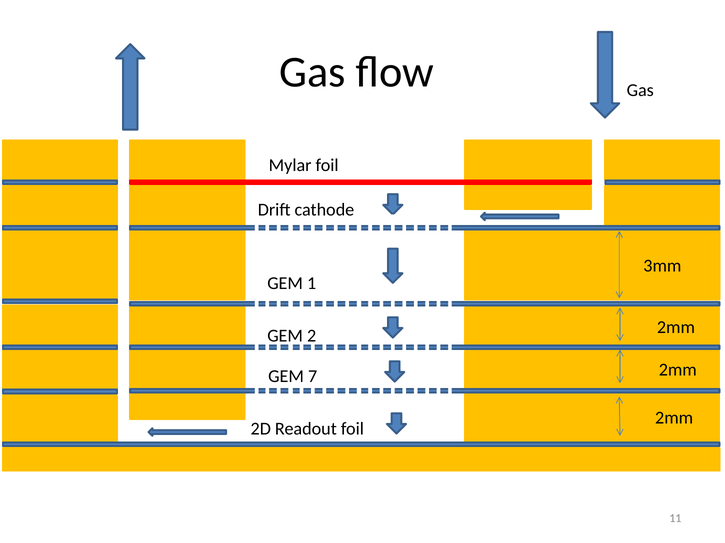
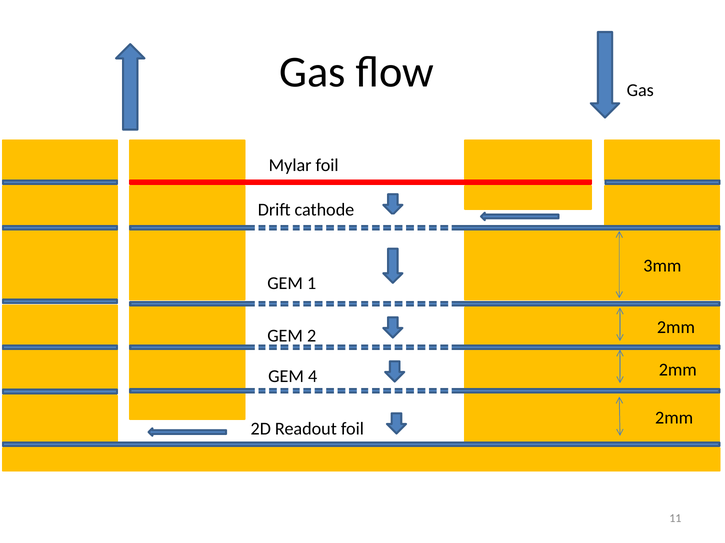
7: 7 -> 4 (313, 377)
